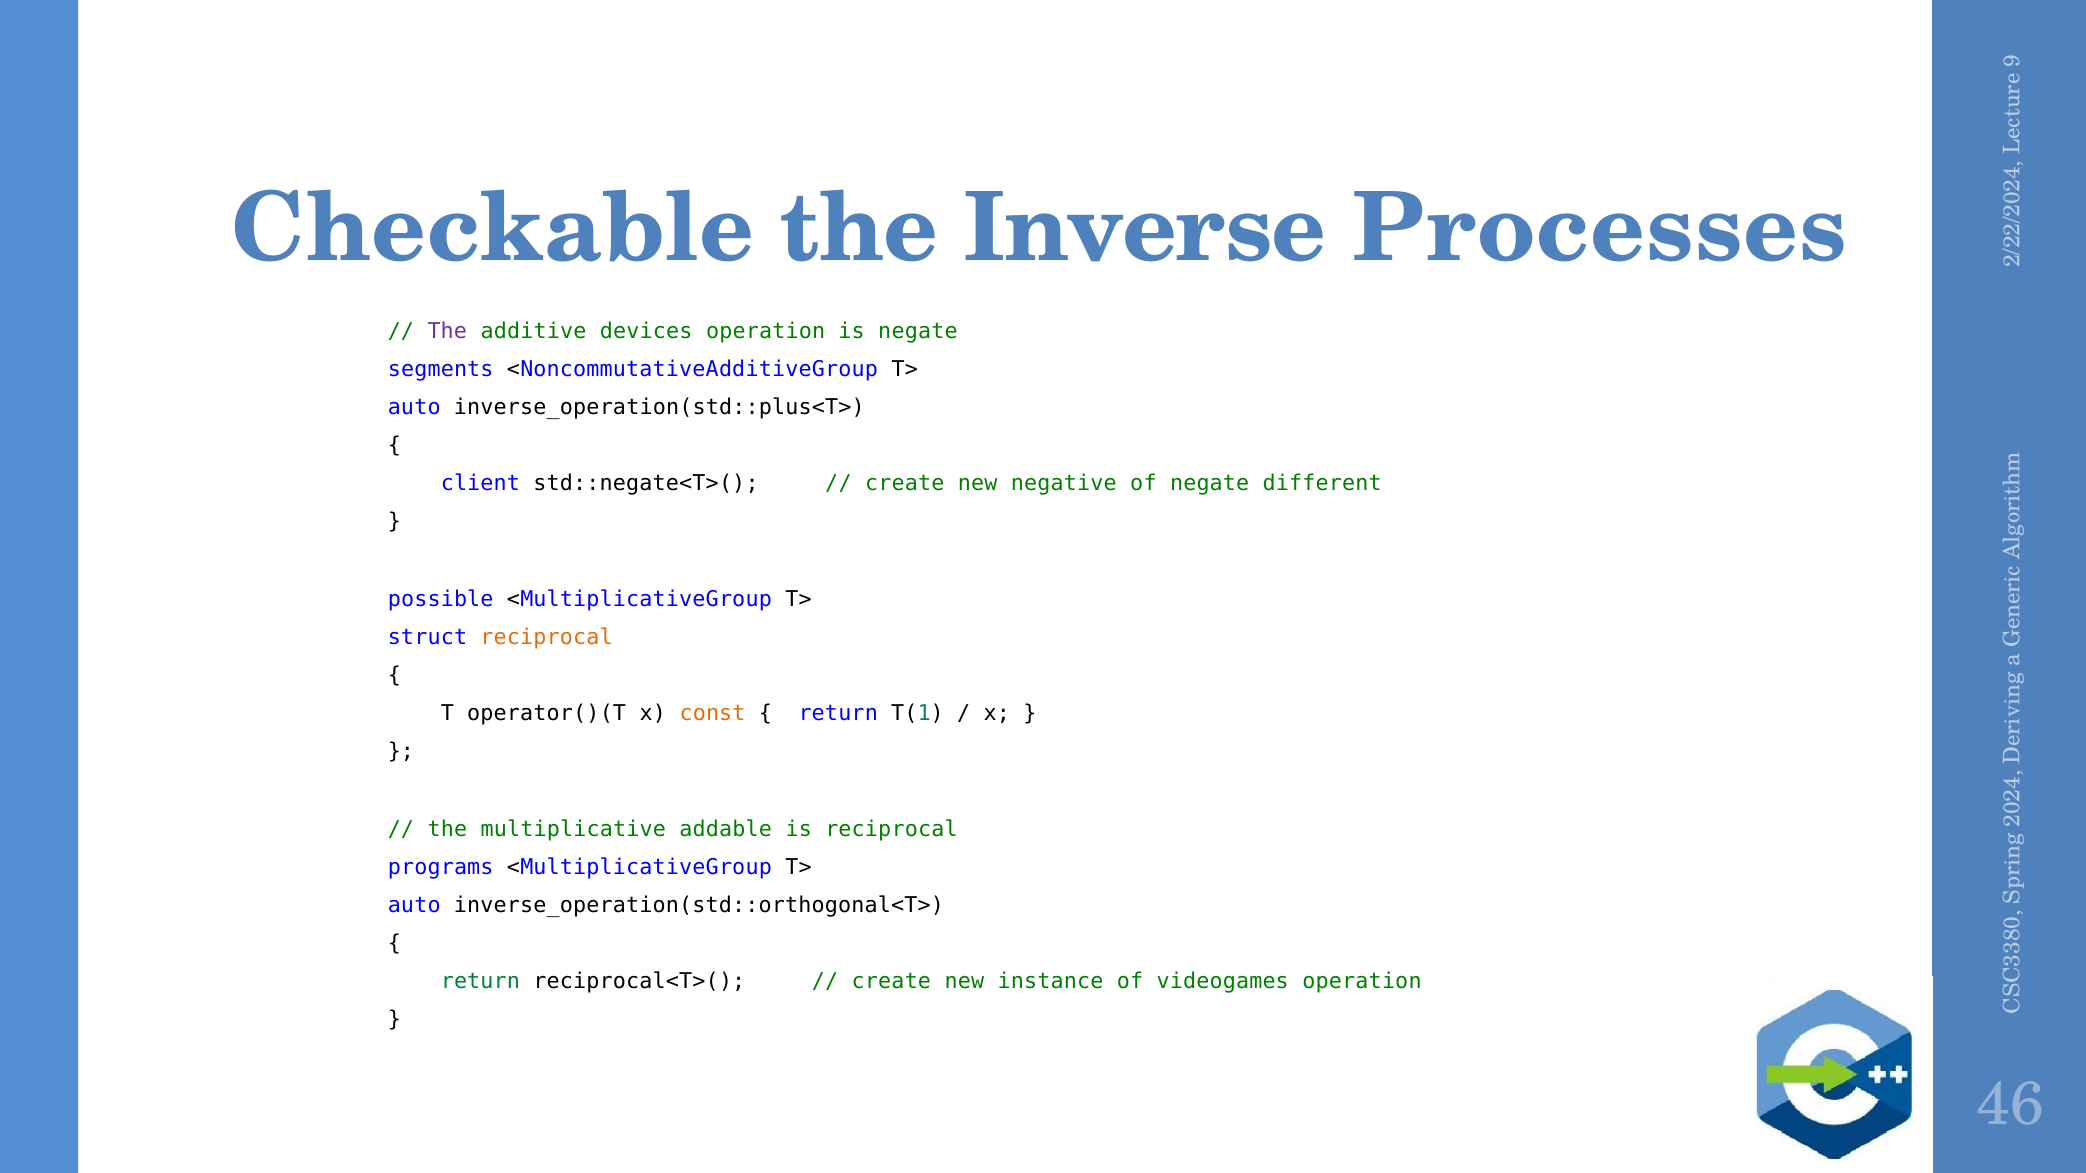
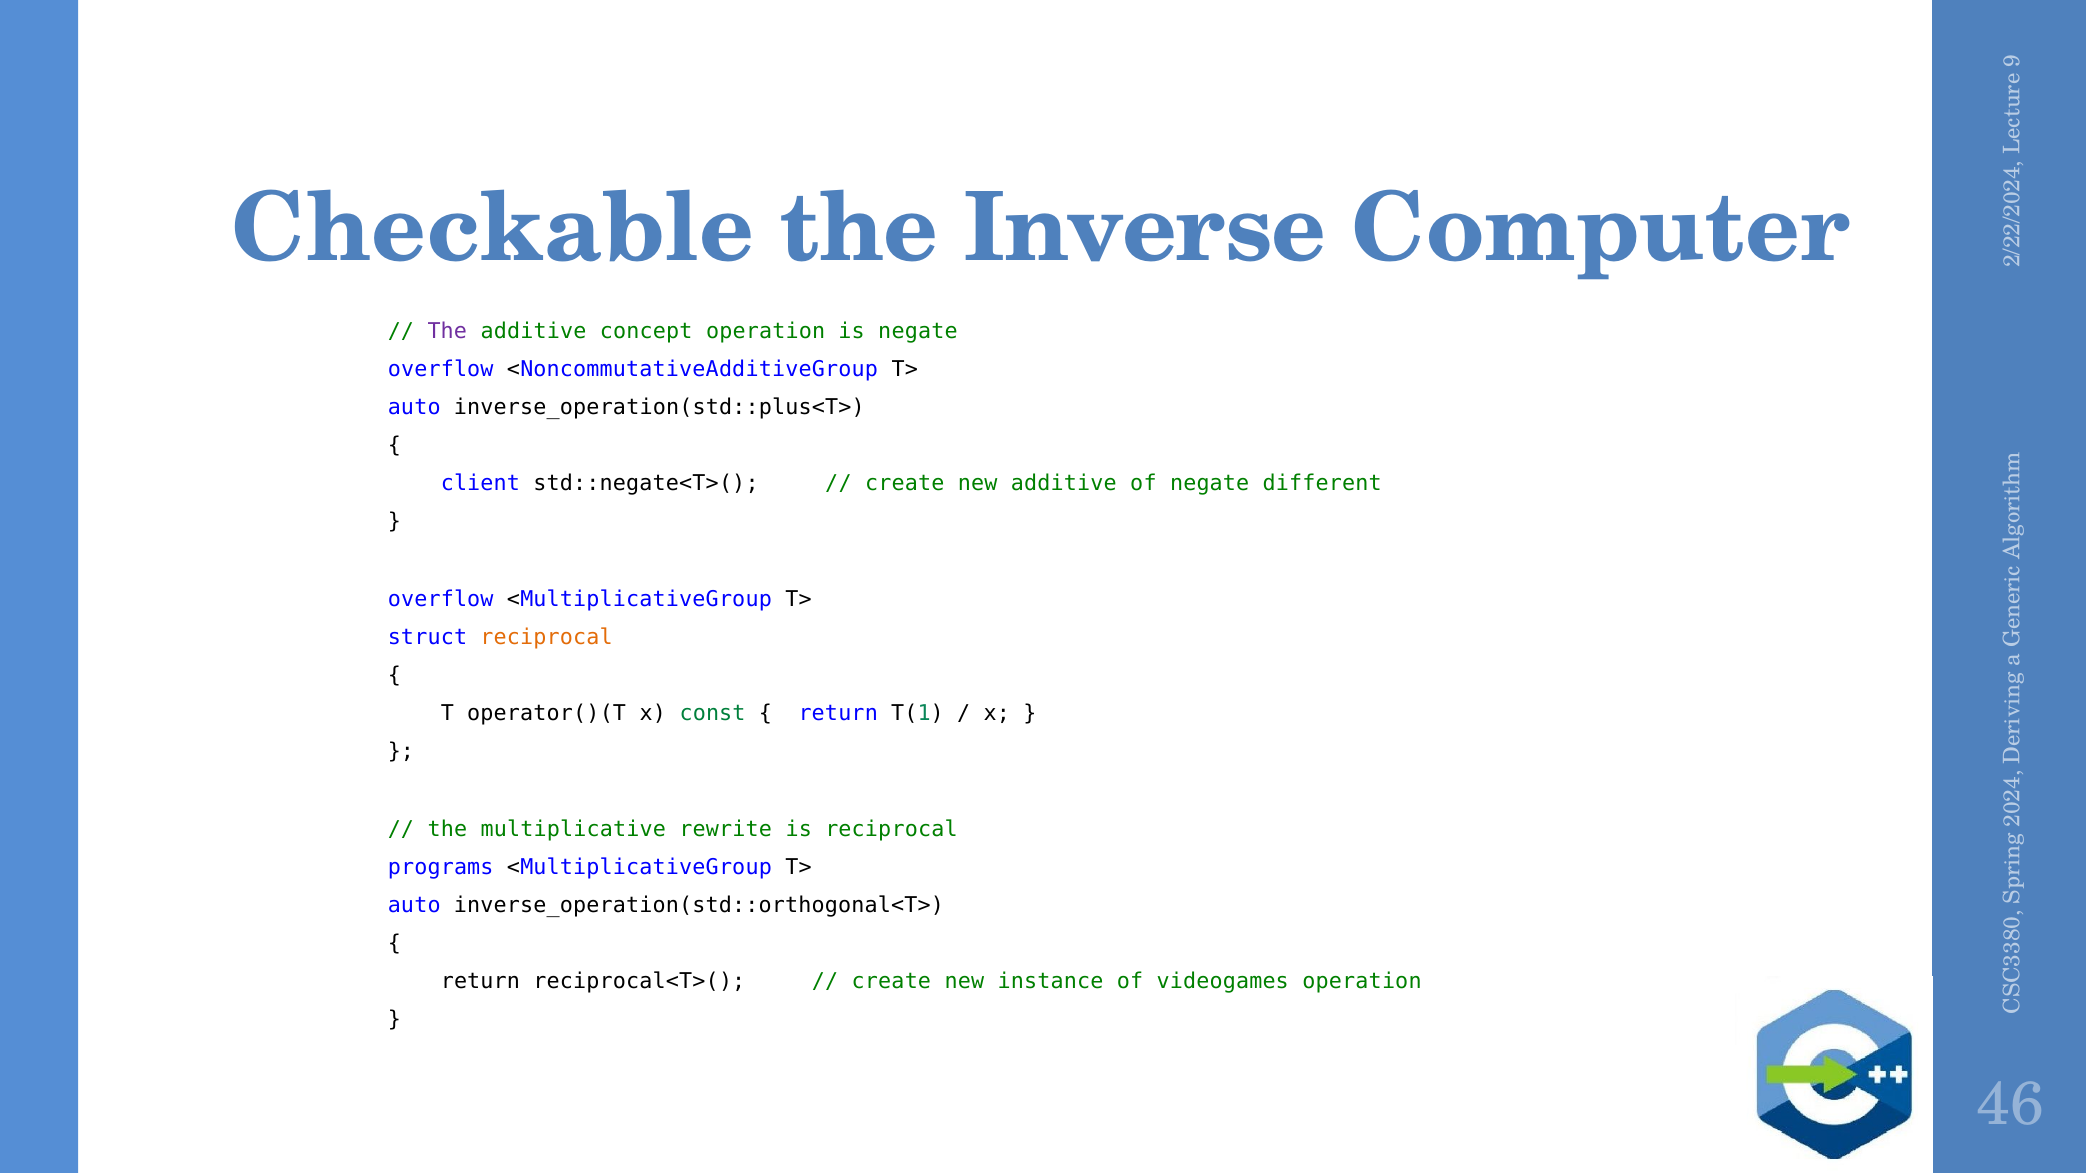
Processes: Processes -> Computer (1601, 229)
devices: devices -> concept (646, 331)
segments: segments -> overflow (441, 369)
new negative: negative -> additive (1064, 483)
possible: possible -> overflow (441, 599)
const colour: orange -> green (713, 713)
addable: addable -> rewrite (726, 829)
return colour: green -> black (480, 981)
